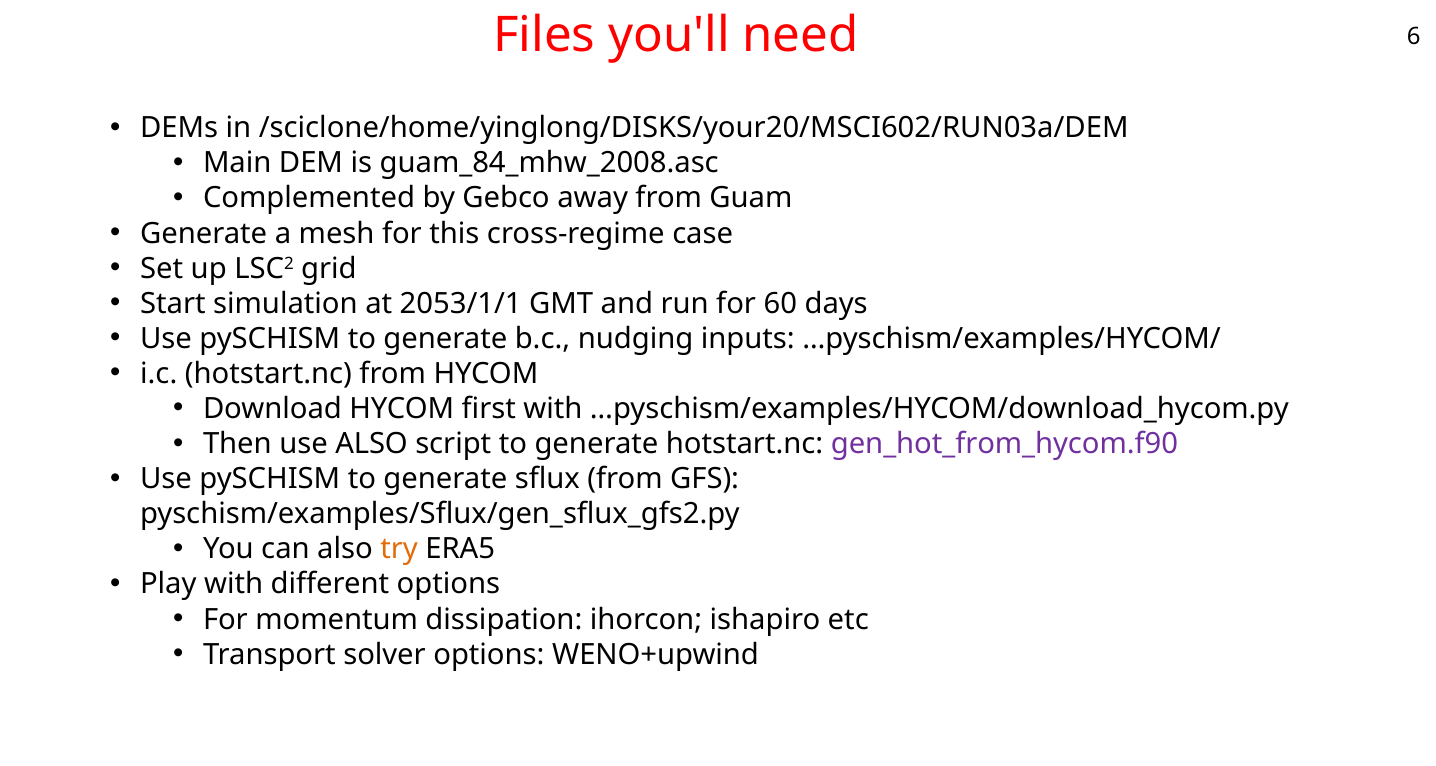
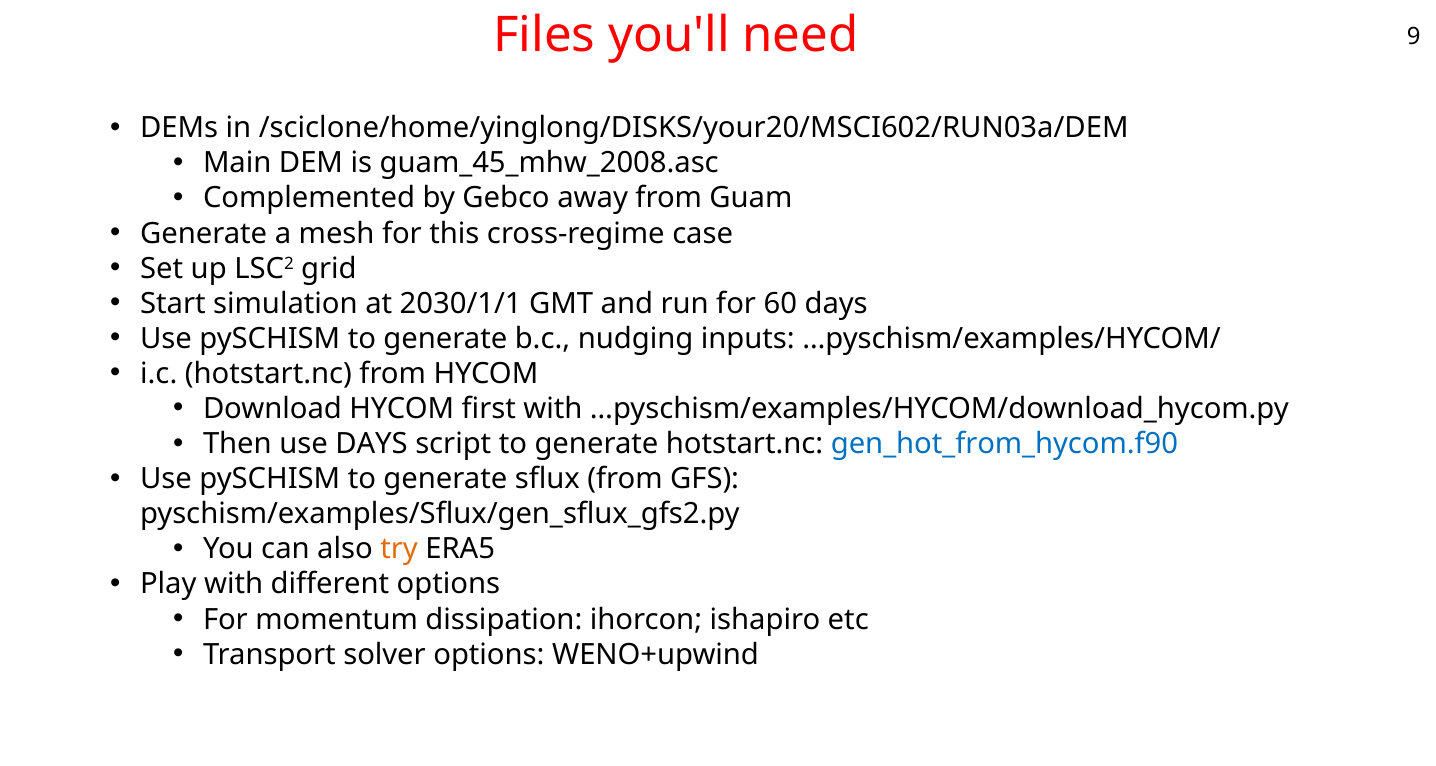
6: 6 -> 9 (1414, 37)
guam_84_mhw_2008.asc: guam_84_mhw_2008.asc -> guam_45_mhw_2008.asc (549, 163)
2053/1/1: 2053/1/1 -> 2030/1/1 (461, 304)
use ALSO: ALSO -> DAYS (372, 444)
gen_hot_from_hycom.f90 colour: purple -> blue (1004, 444)
